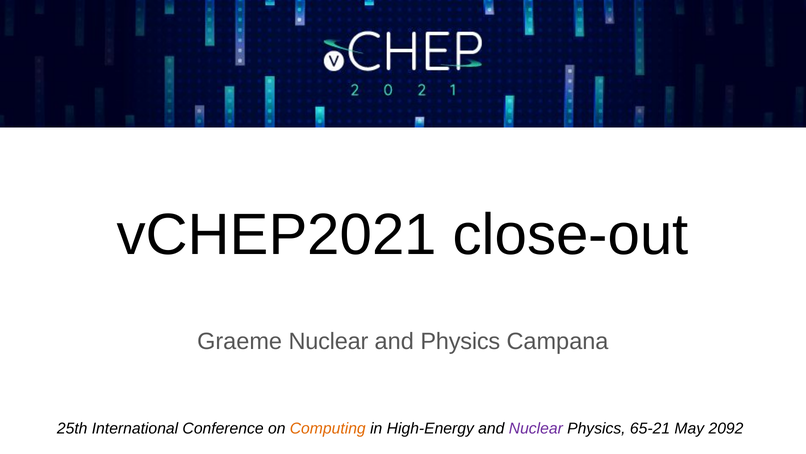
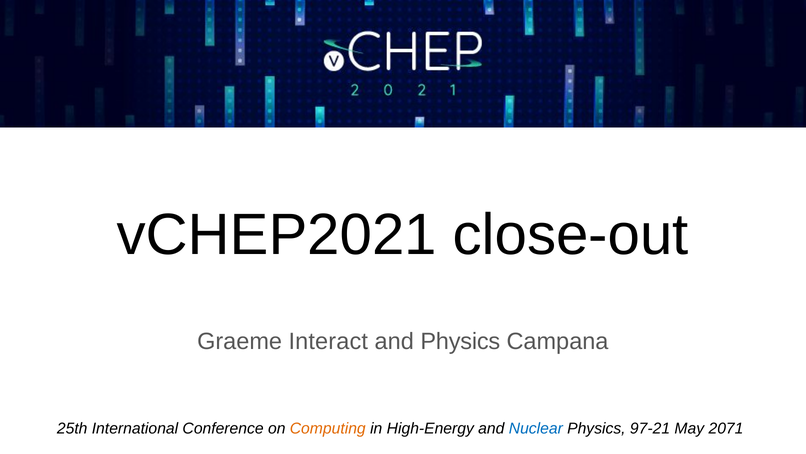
Graeme Nuclear: Nuclear -> Interact (328, 341)
Nuclear colour: purple -> blue (536, 428)
65-21: 65-21 -> 97-21 (650, 428)
2092: 2092 -> 2071 (726, 428)
